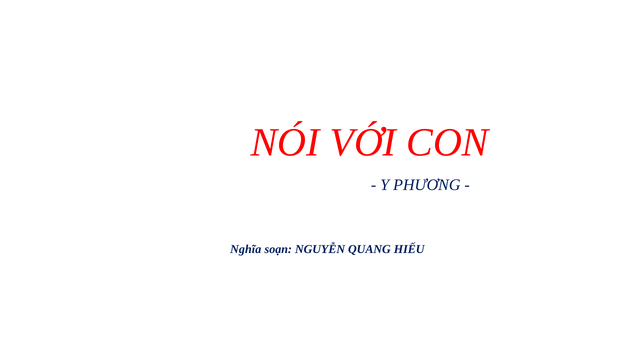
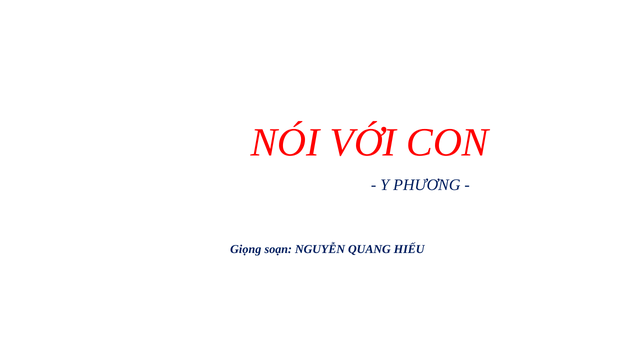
Nghĩa: Nghĩa -> Giọng (246, 249)
